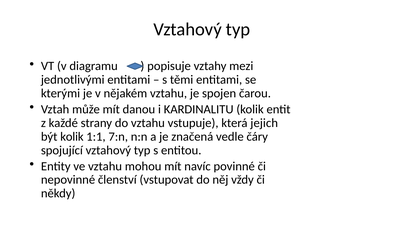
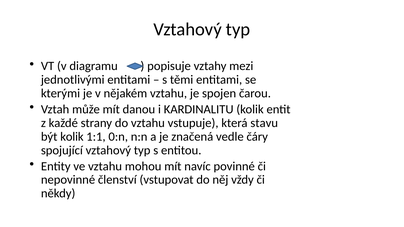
jejich: jejich -> stavu (264, 123)
7:n: 7:n -> 0:n (118, 137)
